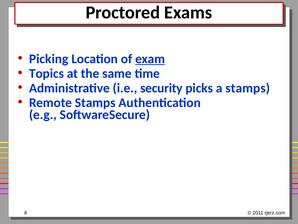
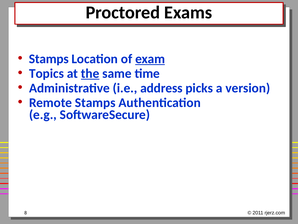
Picking: Picking -> Stamps (49, 59)
the underline: none -> present (90, 73)
security: security -> address (161, 88)
a stamps: stamps -> version (248, 88)
